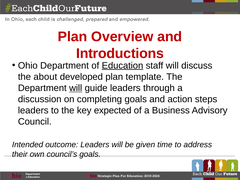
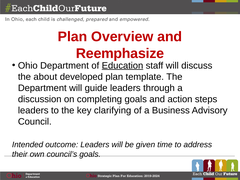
Introductions: Introductions -> Reemphasize (120, 53)
will underline: present -> none (76, 88)
expected: expected -> clarifying (113, 110)
